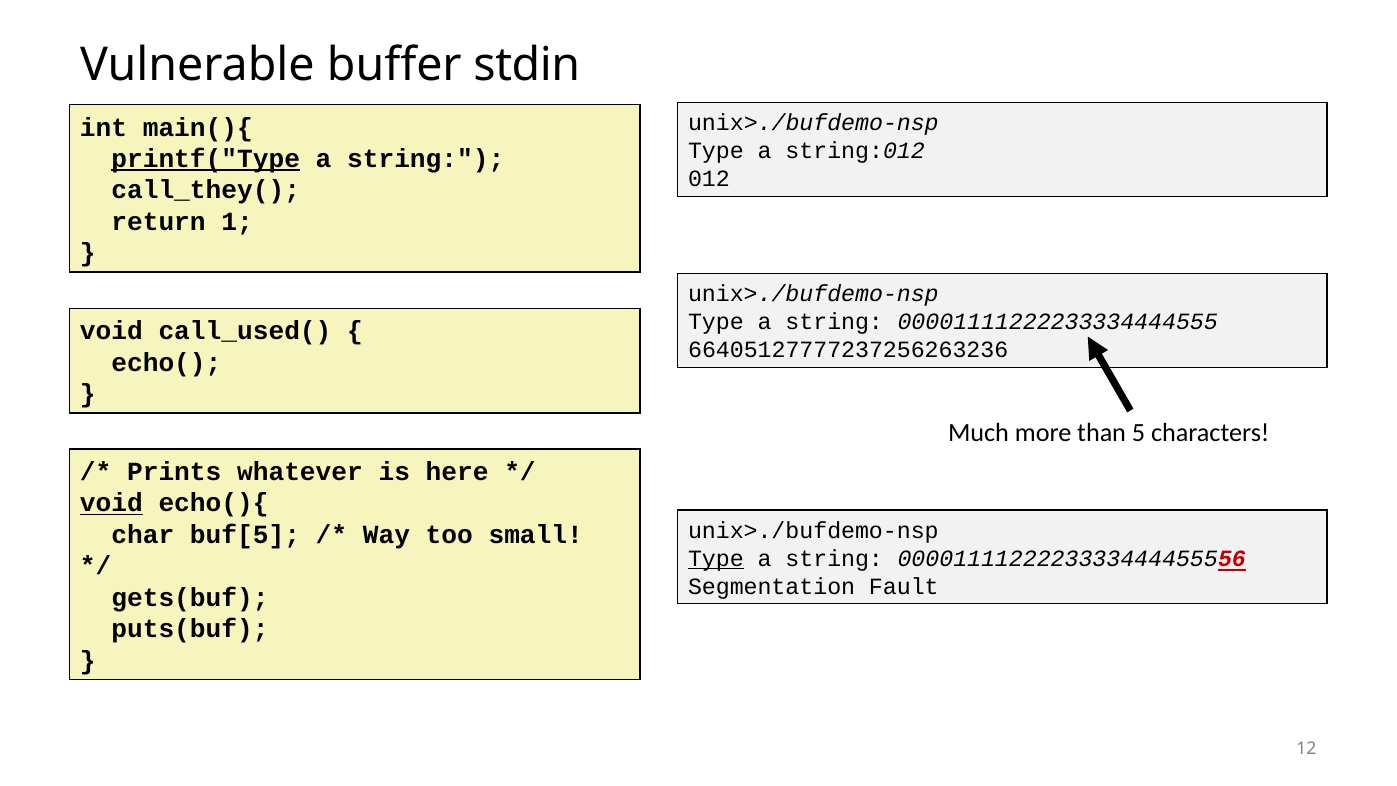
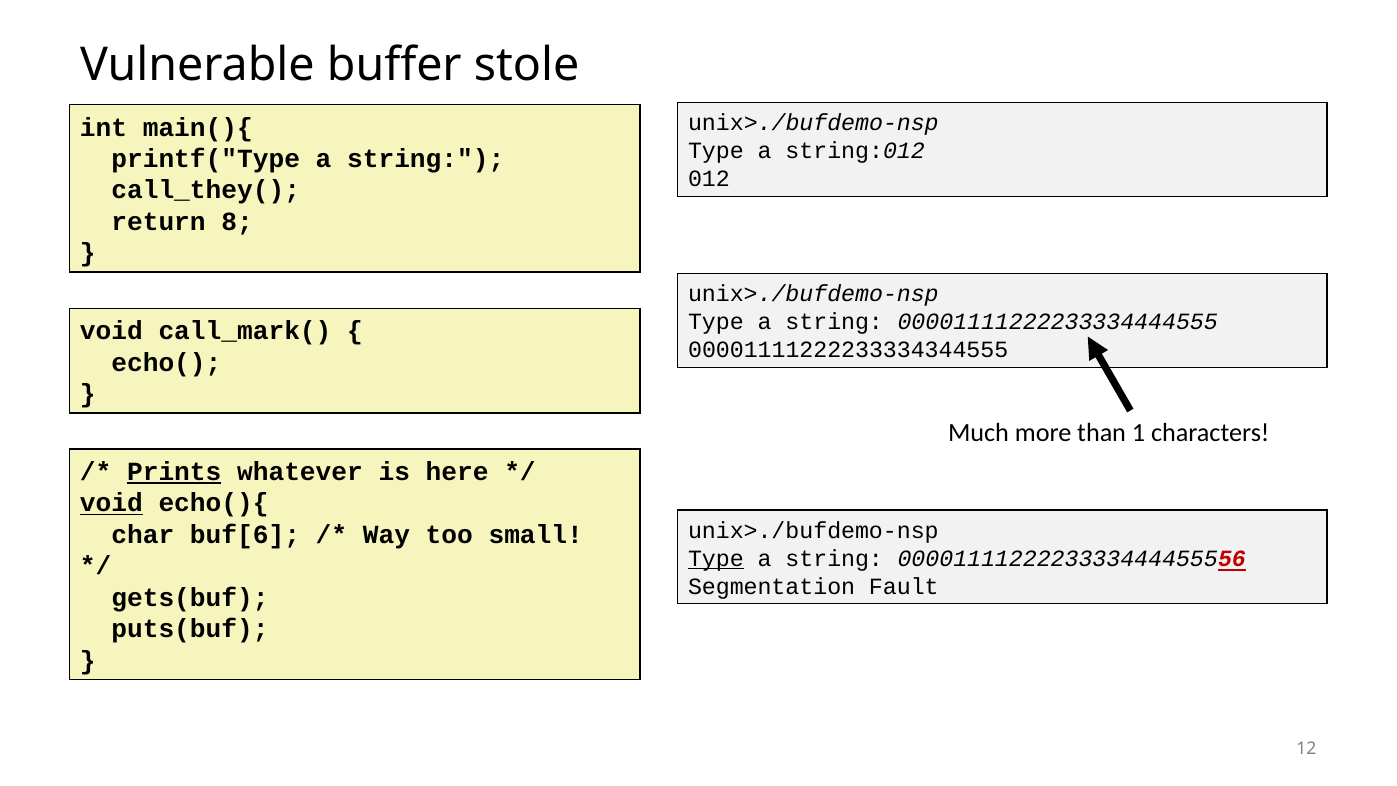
stdin: stdin -> stole (527, 65)
printf("Type underline: present -> none (206, 159)
1: 1 -> 8 (237, 222)
call_used(: call_used( -> call_mark( (245, 331)
66405127777237256263236: 66405127777237256263236 -> 00001111222233334344555 (848, 350)
5: 5 -> 1 (1139, 433)
Prints underline: none -> present (174, 472)
buf[5: buf[5 -> buf[6 (245, 535)
